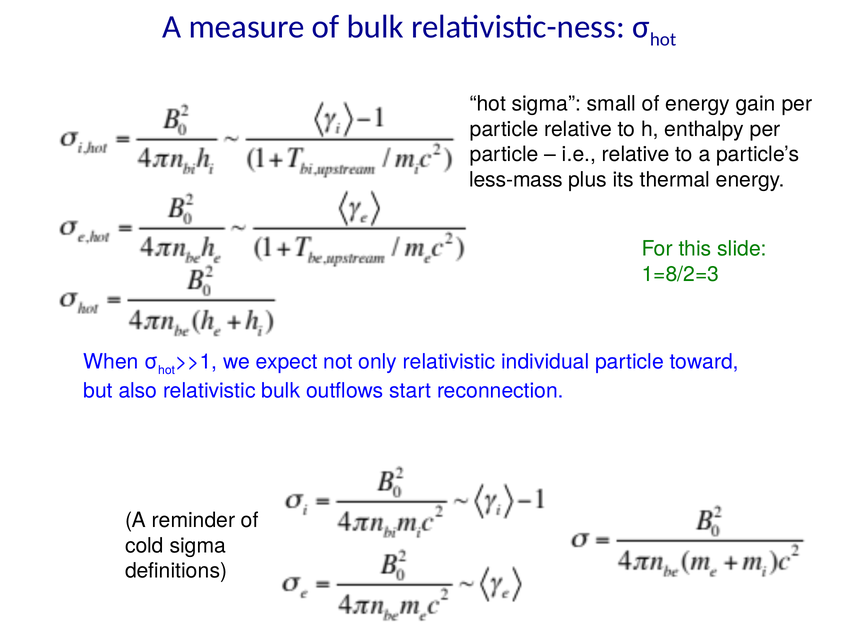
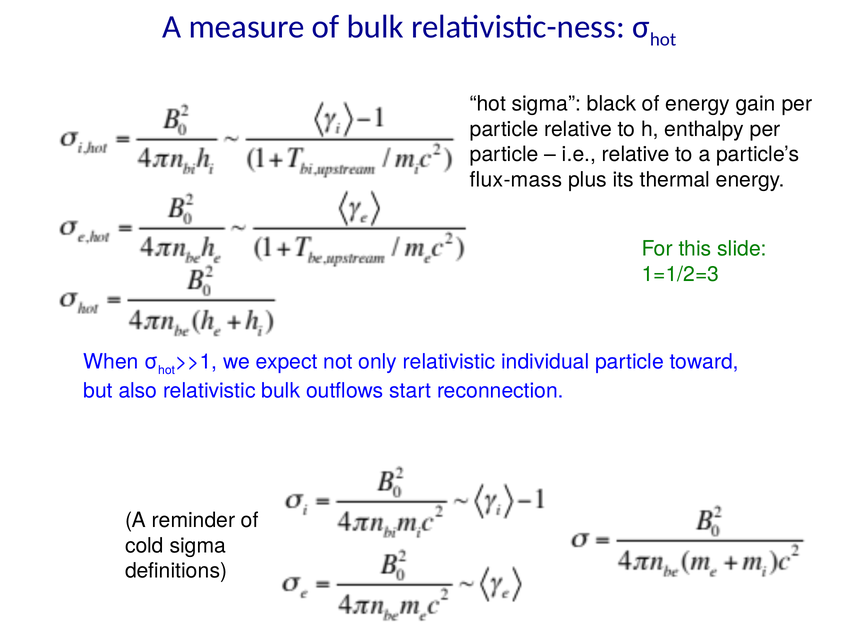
small: small -> black (612, 104)
less-mass: less-mass -> flux-mass (516, 180)
1=8/2=3: 1=8/2=3 -> 1=1/2=3 (680, 275)
